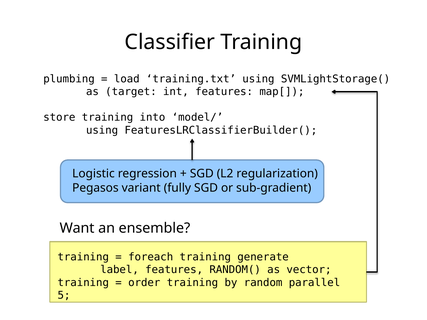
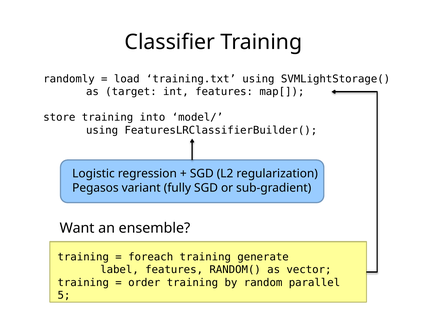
plumbing: plumbing -> randomly (69, 79)
